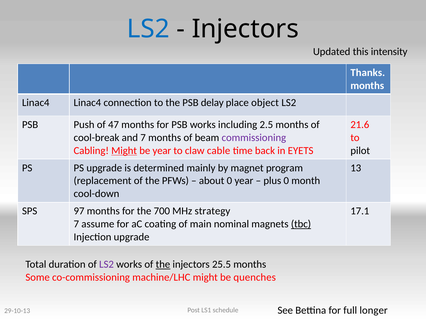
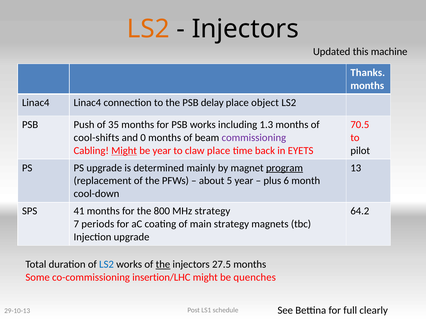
LS2 colour: blue -> orange (148, 29)
intensity: intensity -> machine (389, 52)
47: 47 -> 35 (114, 125)
2.5: 2.5 -> 1.3 (266, 125)
21.6: 21.6 -> 70.5 (360, 125)
cool-break: cool-break -> cool-shifts (96, 138)
and 7: 7 -> 0 (143, 138)
claw cable: cable -> place (219, 151)
program underline: none -> present (284, 168)
about 0: 0 -> 5 (229, 181)
plus 0: 0 -> 6 (286, 181)
97: 97 -> 41 (79, 211)
700: 700 -> 800 (162, 211)
17.1: 17.1 -> 64.2 (360, 211)
assume: assume -> periods (98, 224)
main nominal: nominal -> strategy (231, 224)
tbc underline: present -> none (301, 224)
LS2 colour: purple -> blue (106, 265)
25.5: 25.5 -> 27.5 (222, 265)
machine/LHC: machine/LHC -> insertion/LHC (161, 278)
longer: longer -> clearly (374, 311)
